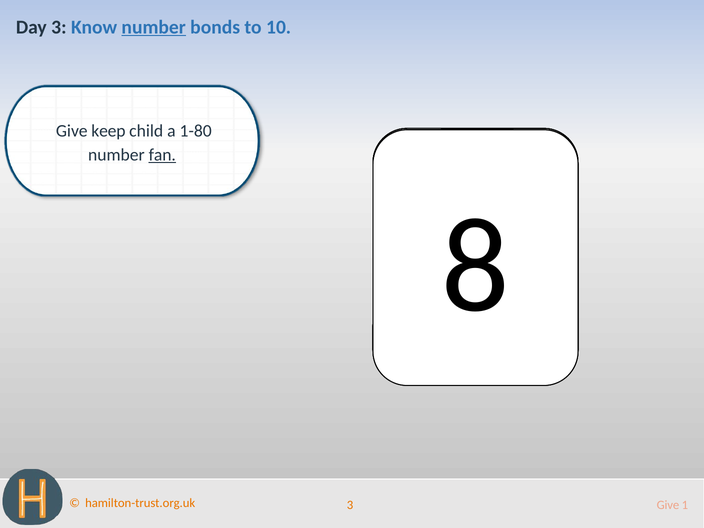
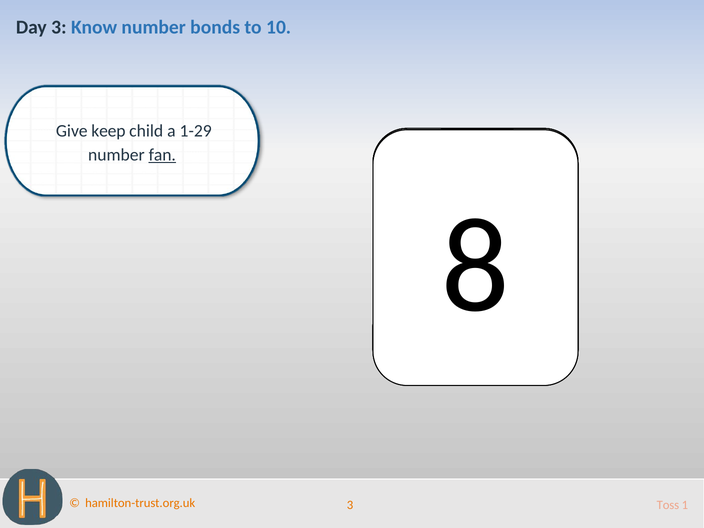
number underline: present -> none (154, 27)
1-80: 1-80 -> 1-29 (196, 131)
3 Give: Give -> Toss (668, 505)
